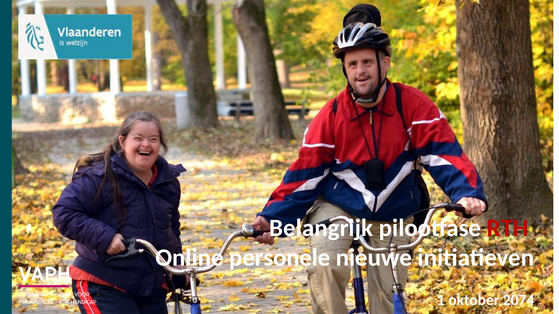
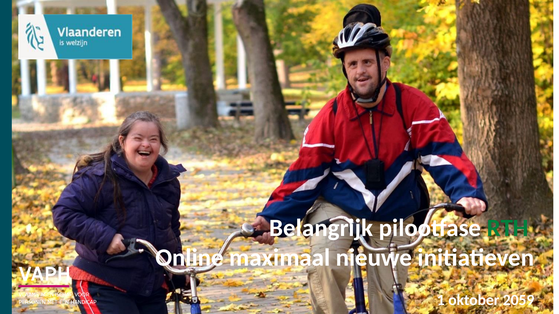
RTH colour: red -> green (508, 228)
personele: personele -> maximaal (280, 258)
2074: 2074 -> 2059 (519, 301)
